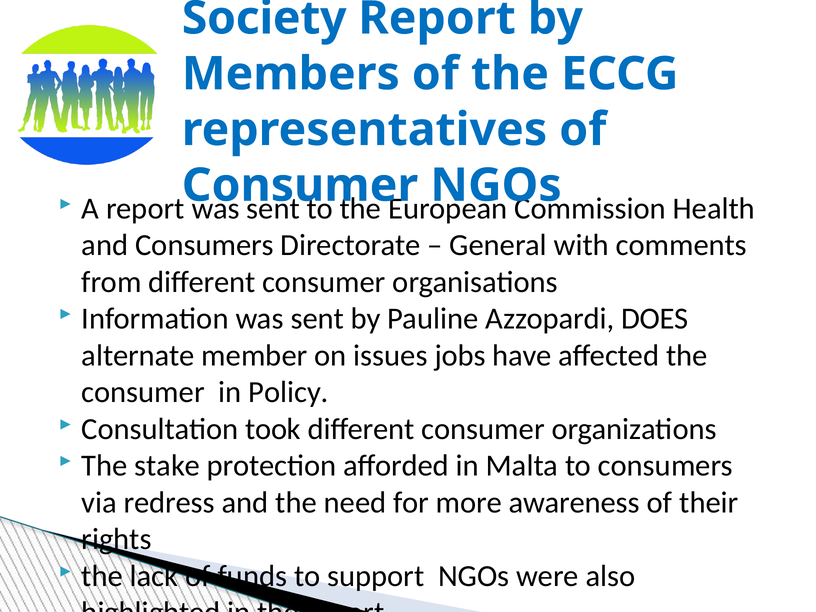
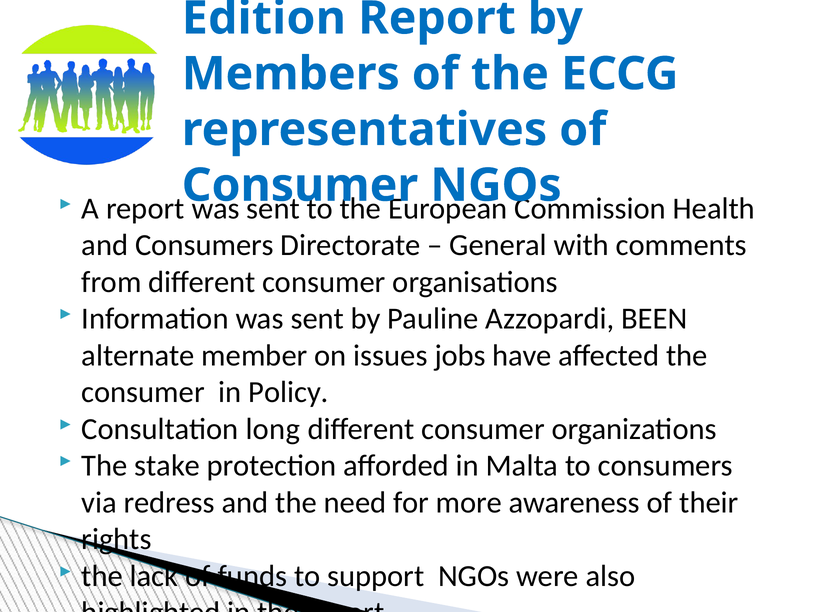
Society: Society -> Edition (264, 18)
DOES: DOES -> BEEN (654, 319)
took: took -> long (273, 429)
